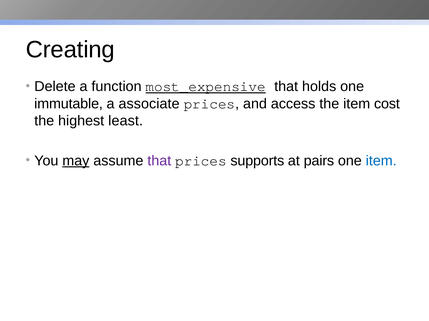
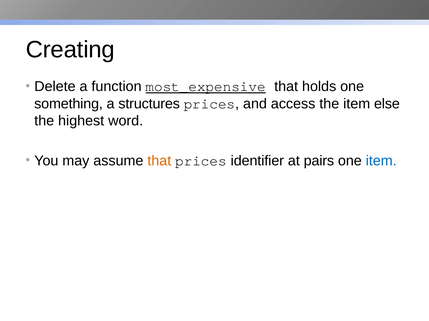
immutable: immutable -> something (69, 104)
associate: associate -> structures (149, 104)
cost: cost -> else (387, 104)
least: least -> word (126, 121)
may underline: present -> none (76, 161)
that colour: purple -> orange (159, 161)
supports: supports -> identifier (257, 161)
